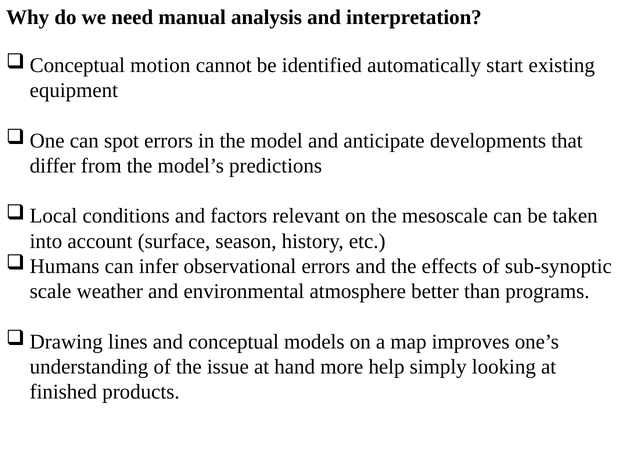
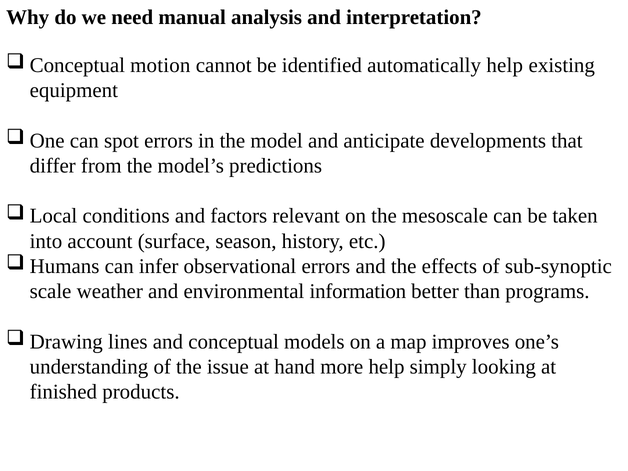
automatically start: start -> help (505, 65)
atmosphere: atmosphere -> information (358, 291)
